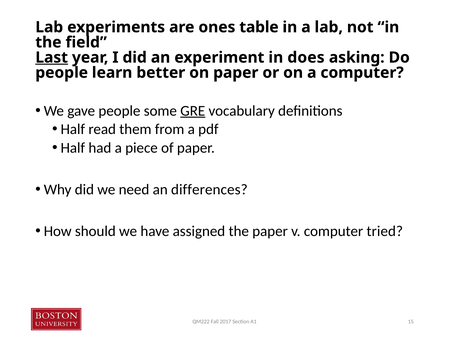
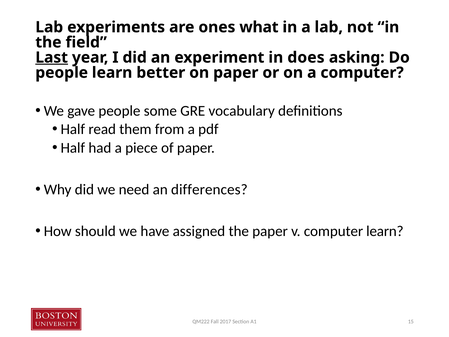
table: table -> what (259, 27)
GRE underline: present -> none (193, 111)
computer tried: tried -> learn (385, 231)
